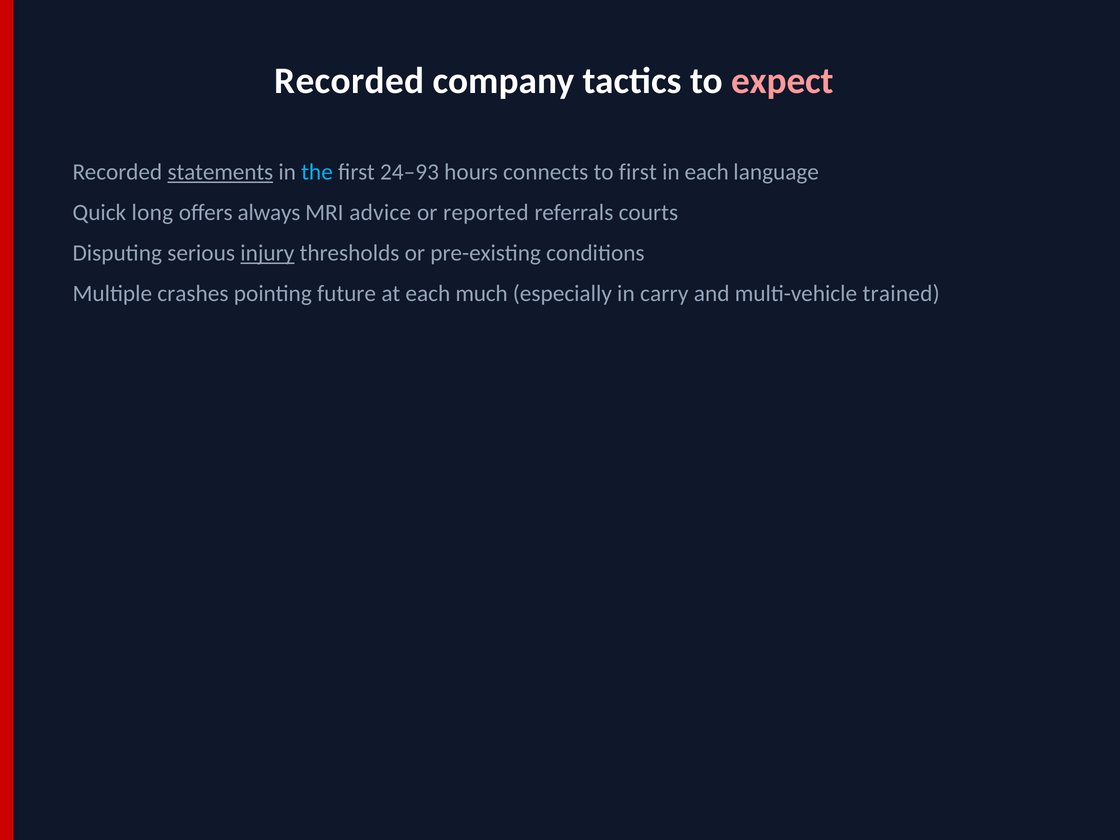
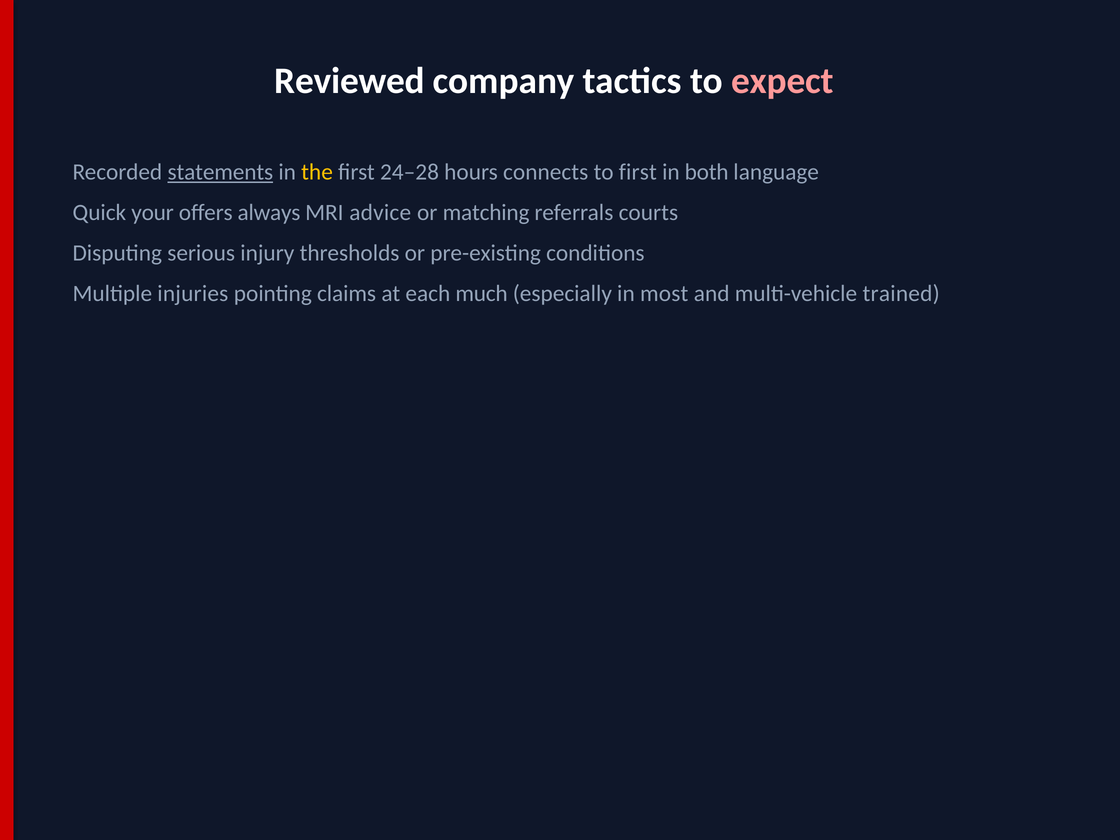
Recorded: Recorded -> Reviewed (350, 81)
the colour: light blue -> yellow (317, 172)
24–93: 24–93 -> 24–28 (410, 172)
in each: each -> both (707, 172)
long: long -> your (153, 213)
reported: reported -> matching (486, 213)
injury underline: present -> none (267, 253)
crashes: crashes -> injuries (193, 294)
future: future -> claims (347, 294)
carry: carry -> most (664, 294)
